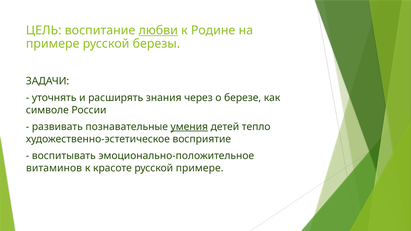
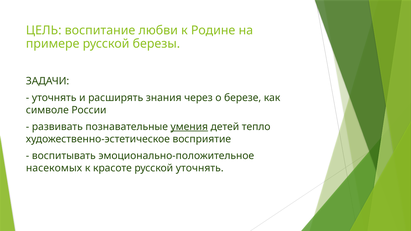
любви underline: present -> none (158, 30)
витаминов: витаминов -> насекомых (54, 168)
русской примере: примере -> уточнять (200, 168)
